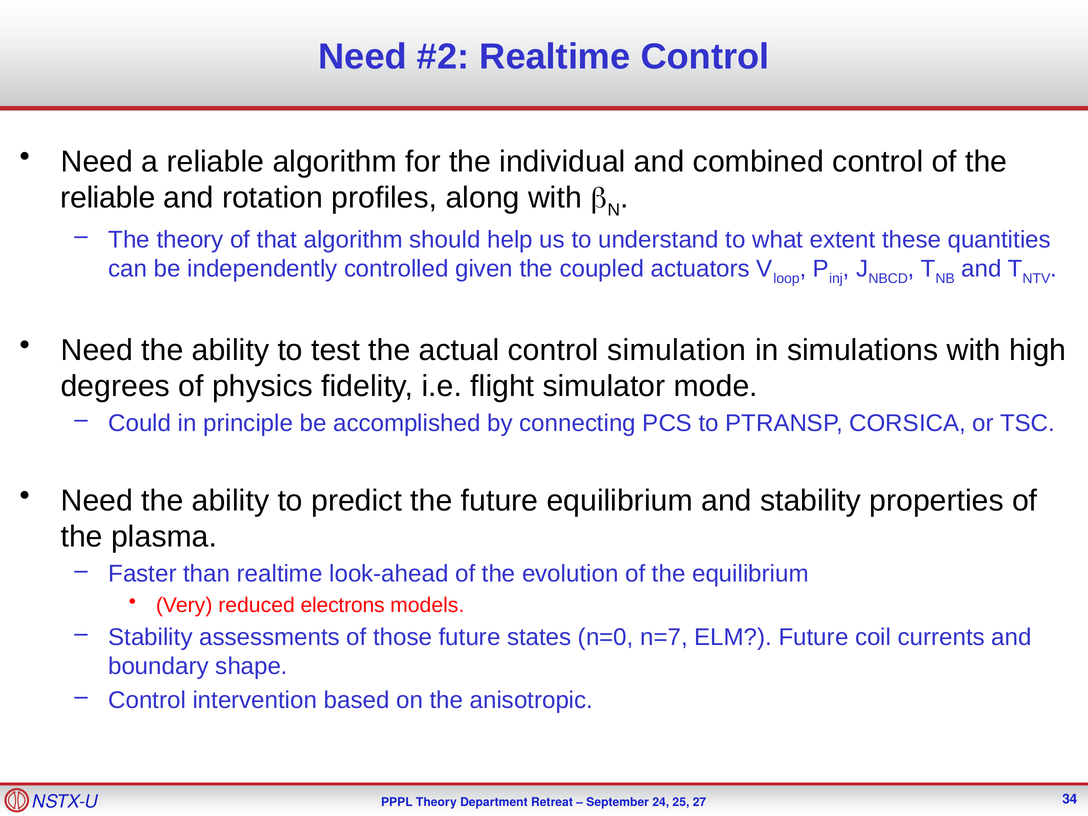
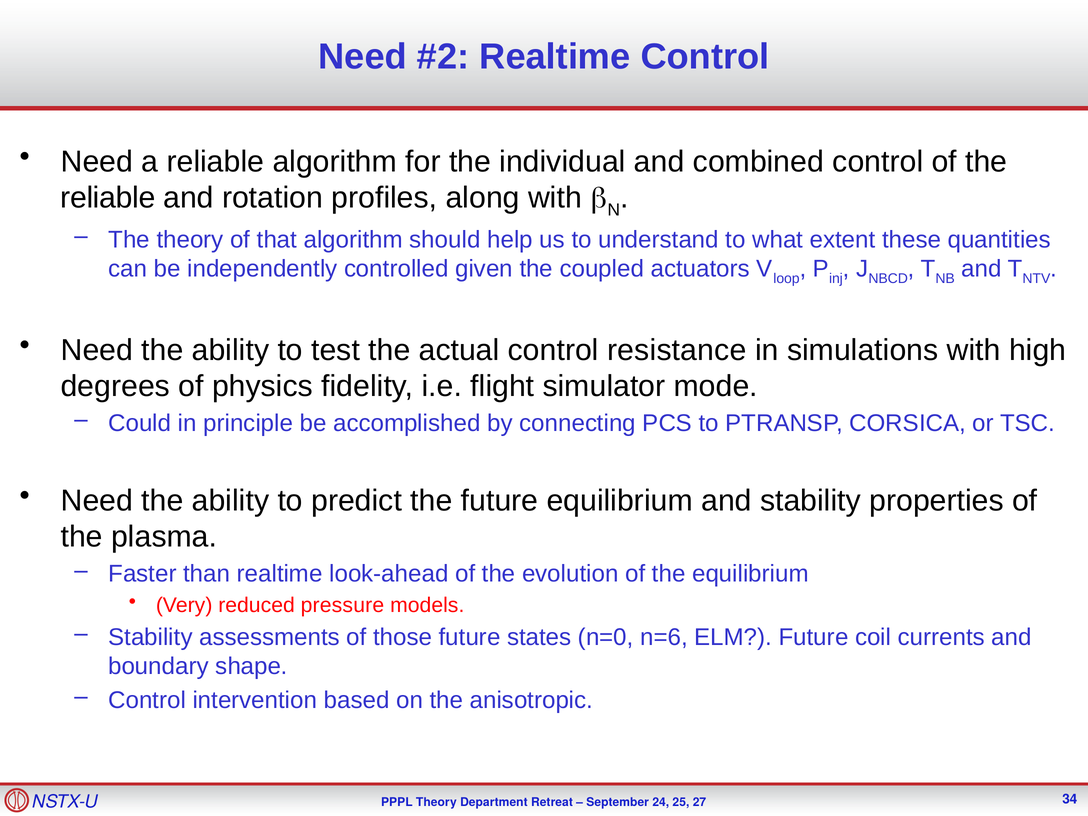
simulation: simulation -> resistance (677, 350)
electrons: electrons -> pressure (342, 605)
n=7: n=7 -> n=6 (664, 638)
